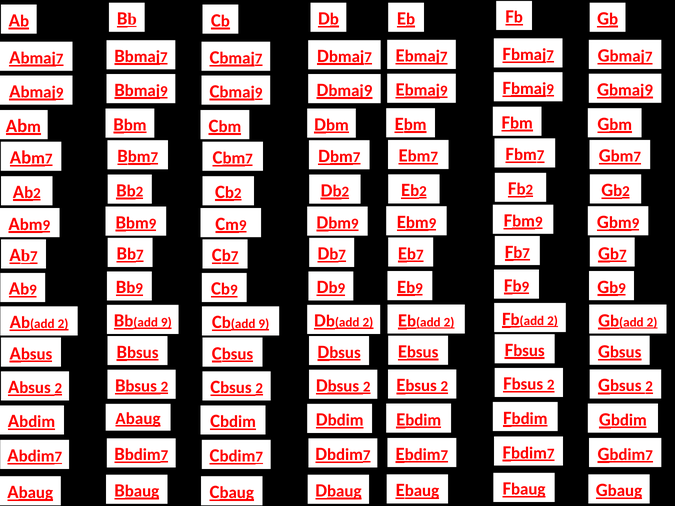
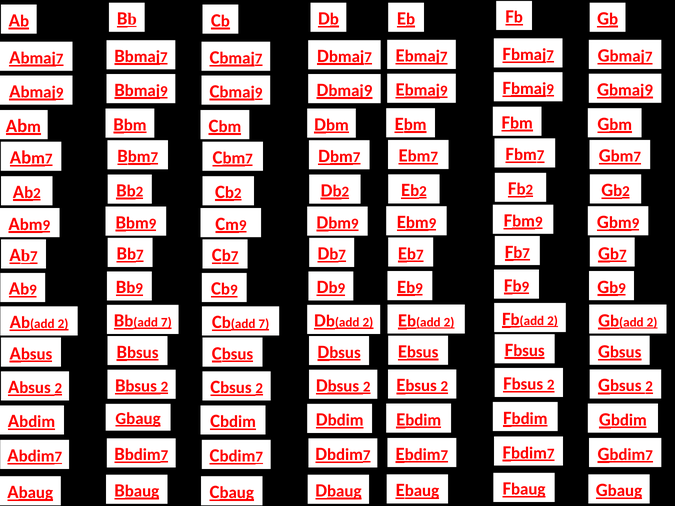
9: 9 -> 7 (166, 323)
9: 9 -> 7 (264, 324)
Abaug: Abaug -> Gbaug (138, 419)
